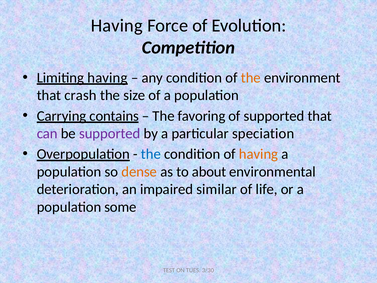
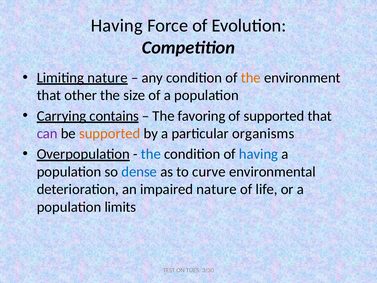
Limiting having: having -> nature (107, 78)
crash: crash -> other (81, 95)
supported colour: purple -> orange (110, 133)
speciation: speciation -> organisms (263, 133)
having colour: orange -> blue (259, 154)
dense colour: orange -> blue (139, 172)
about: about -> curve (209, 172)
impaired similar: similar -> nature (217, 189)
some: some -> limits (120, 207)
